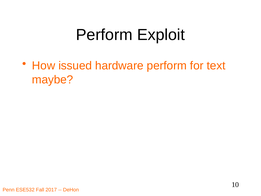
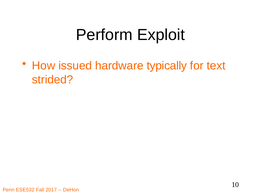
hardware perform: perform -> typically (167, 66)
maybe: maybe -> strided (53, 80)
